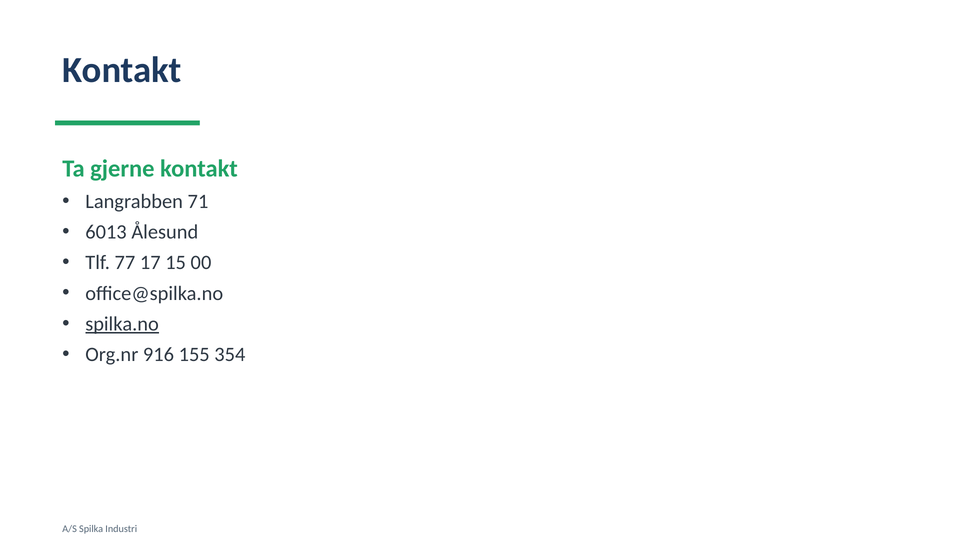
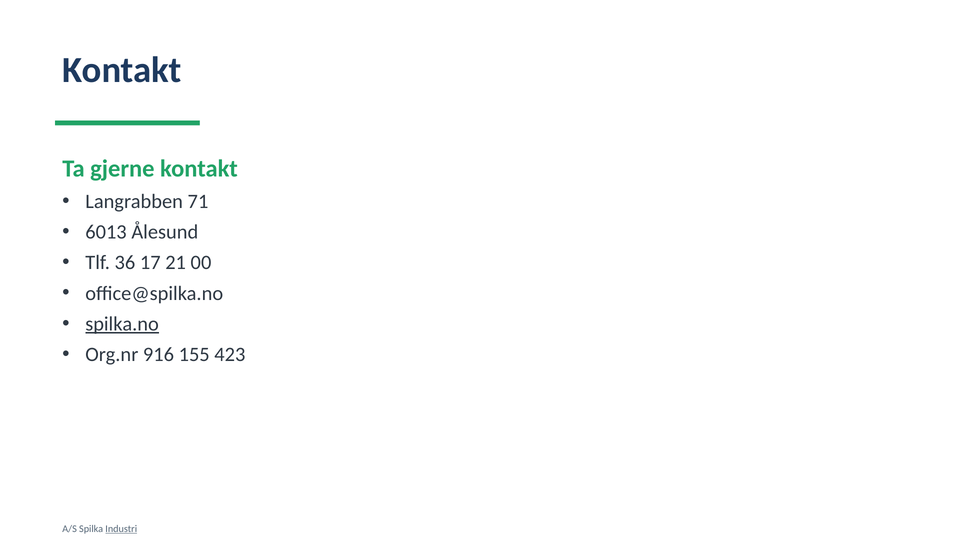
77: 77 -> 36 (125, 263)
15: 15 -> 21 (176, 263)
354: 354 -> 423 (230, 355)
Industri underline: none -> present (121, 529)
